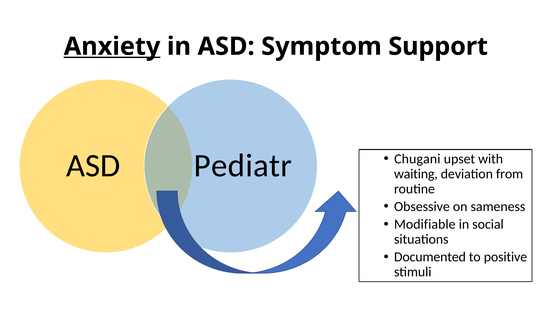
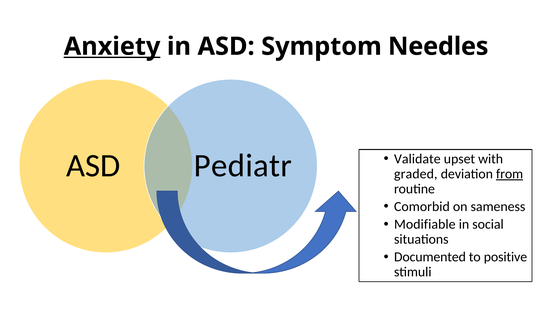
Support: Support -> Needles (438, 46)
Chugani: Chugani -> Validate (417, 159)
waiting: waiting -> graded (416, 174)
from underline: none -> present (510, 174)
Obsessive: Obsessive -> Comorbid (422, 206)
